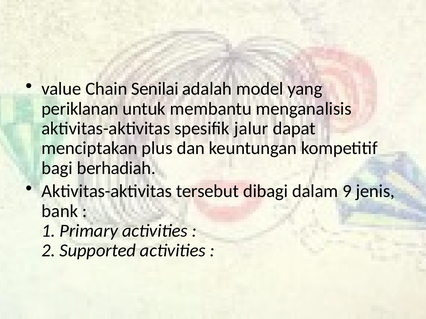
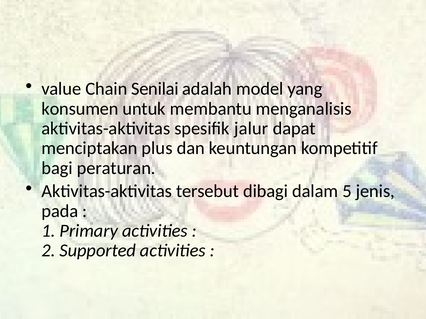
periklanan: periklanan -> konsumen (80, 109)
berhadiah: berhadiah -> peraturan (116, 168)
9: 9 -> 5 (347, 191)
bank: bank -> pada (60, 211)
